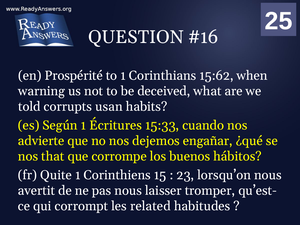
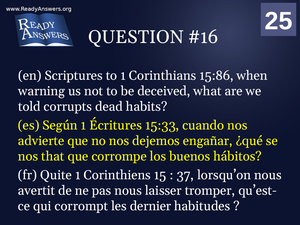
Prospérité: Prospérité -> Scriptures (74, 76)
15:62: 15:62 -> 15:86 (217, 76)
usan: usan -> dead (109, 107)
23: 23 -> 37 (185, 175)
related: related -> dernier (151, 206)
